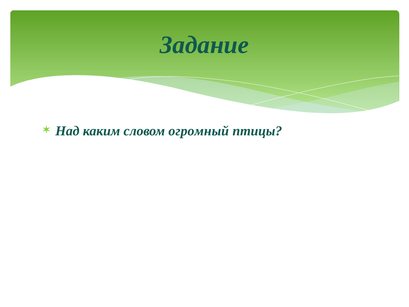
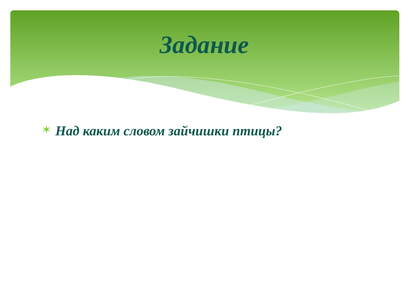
огромный: огромный -> зайчишки (199, 131)
